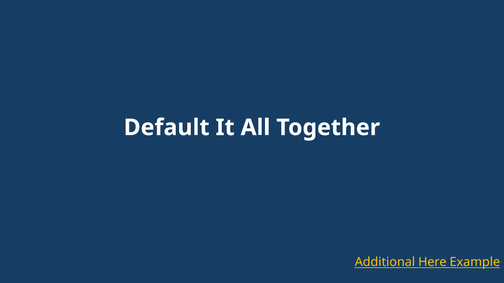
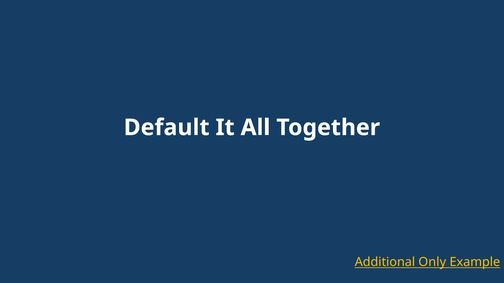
Here: Here -> Only (432, 262)
